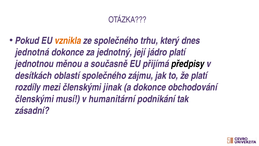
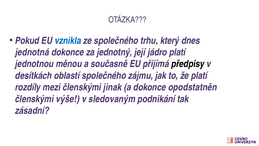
vznikla colour: orange -> blue (68, 41)
obchodování: obchodování -> opodstatněn (193, 87)
musí: musí -> výše (68, 99)
humanitární: humanitární -> sledovaným (112, 99)
